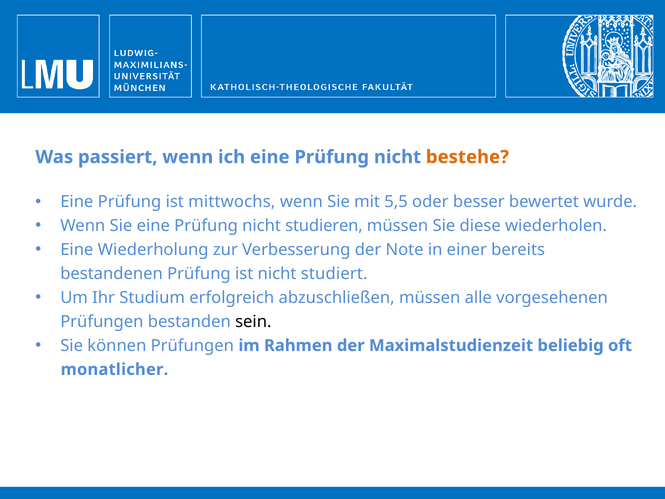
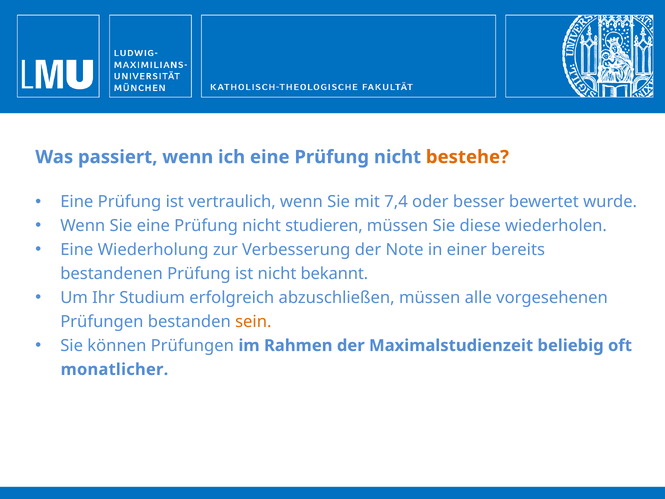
mittwochs: mittwochs -> vertraulich (232, 202)
5,5: 5,5 -> 7,4 (396, 202)
studiert: studiert -> bekannt (334, 274)
sein colour: black -> orange (253, 321)
